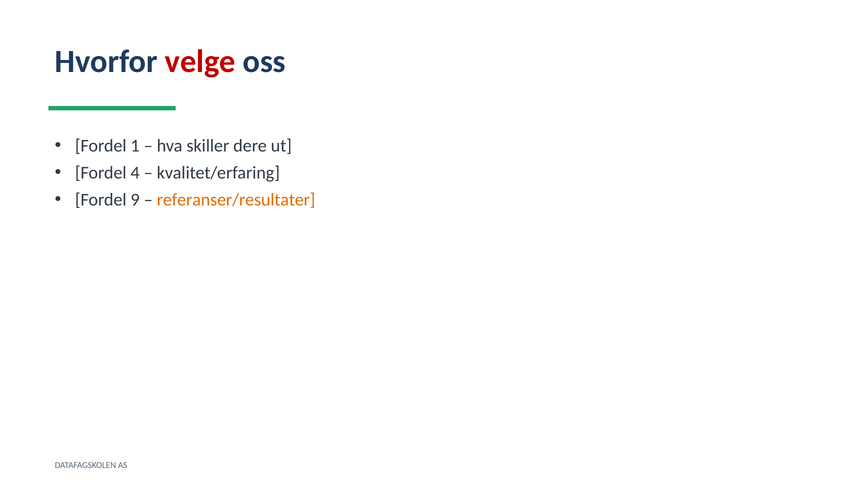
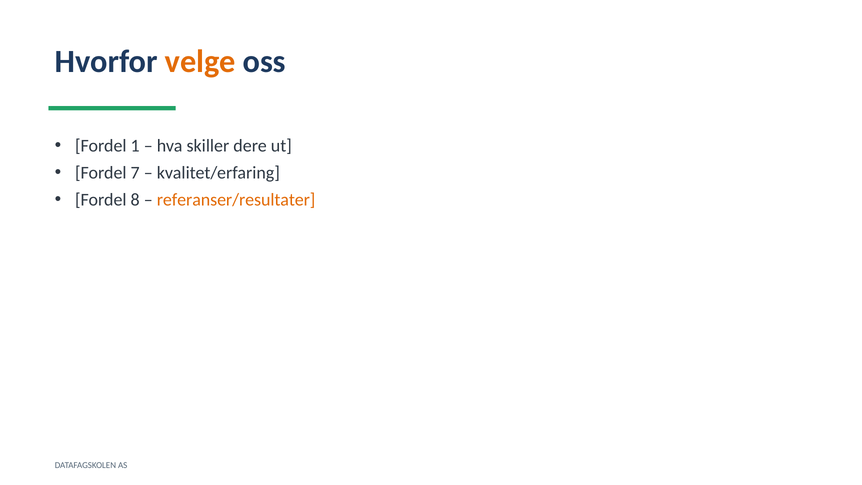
velge colour: red -> orange (200, 62)
4: 4 -> 7 (135, 173)
9: 9 -> 8 (135, 200)
